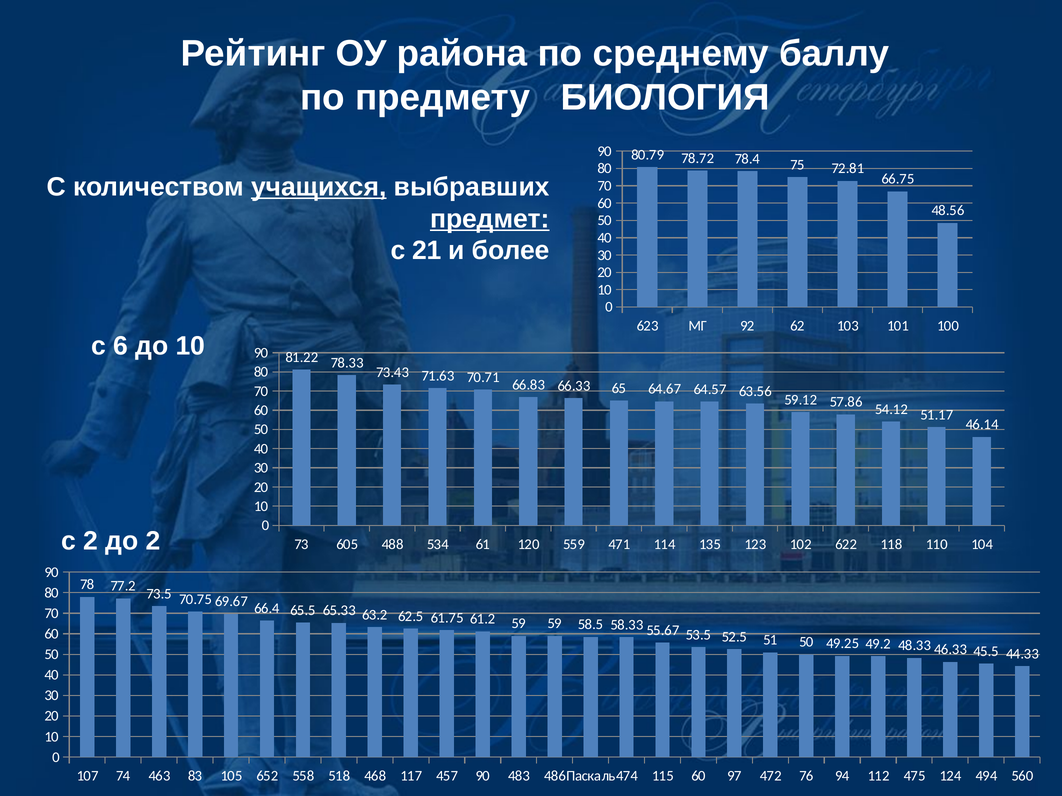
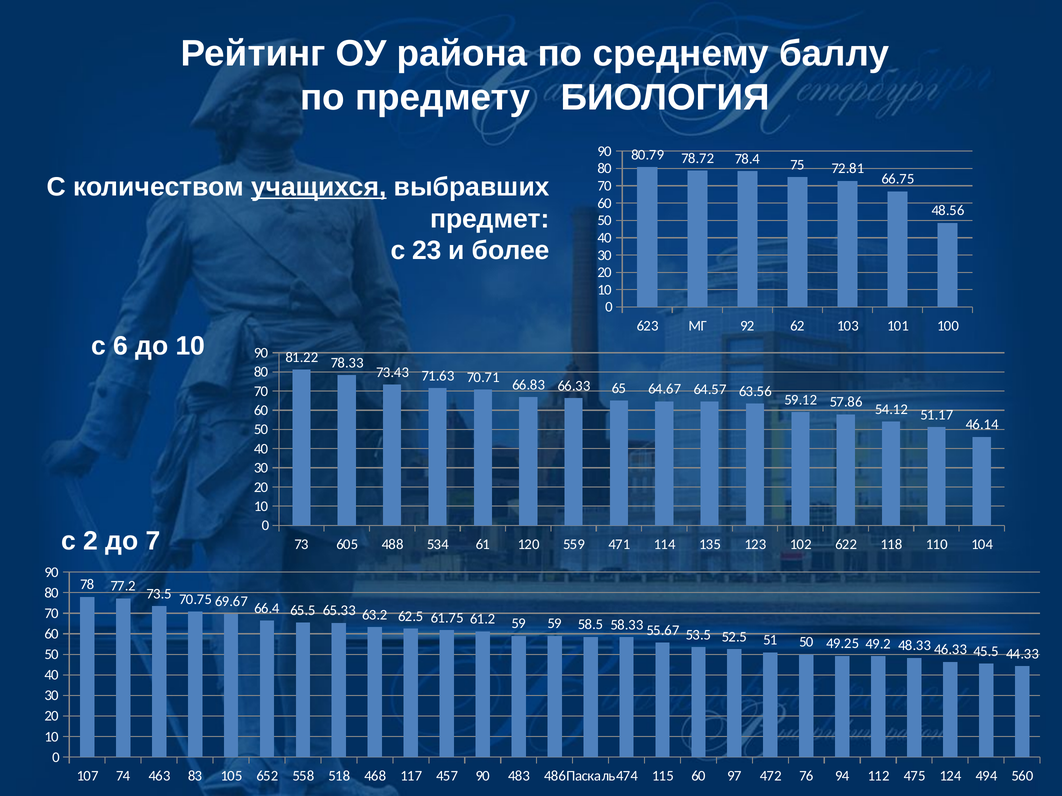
предмет underline: present -> none (490, 219)
21: 21 -> 23 (427, 251)
до 2: 2 -> 7 (153, 541)
